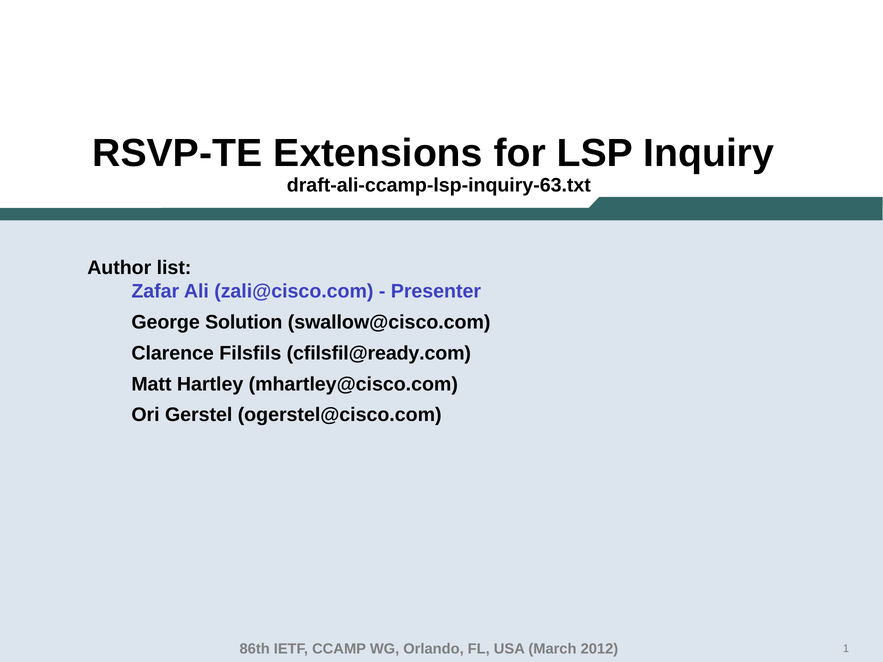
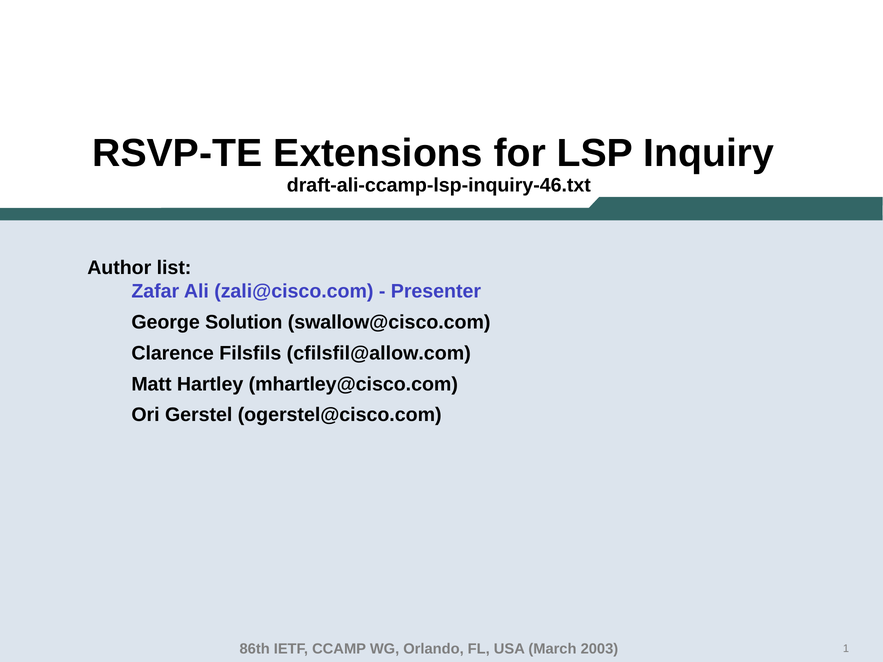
draft-ali-ccamp-lsp-inquiry-63.txt: draft-ali-ccamp-lsp-inquiry-63.txt -> draft-ali-ccamp-lsp-inquiry-46.txt (439, 185)
cfilsfil@ready.com: cfilsfil@ready.com -> cfilsfil@allow.com (379, 353)
2012: 2012 -> 2003 (599, 649)
